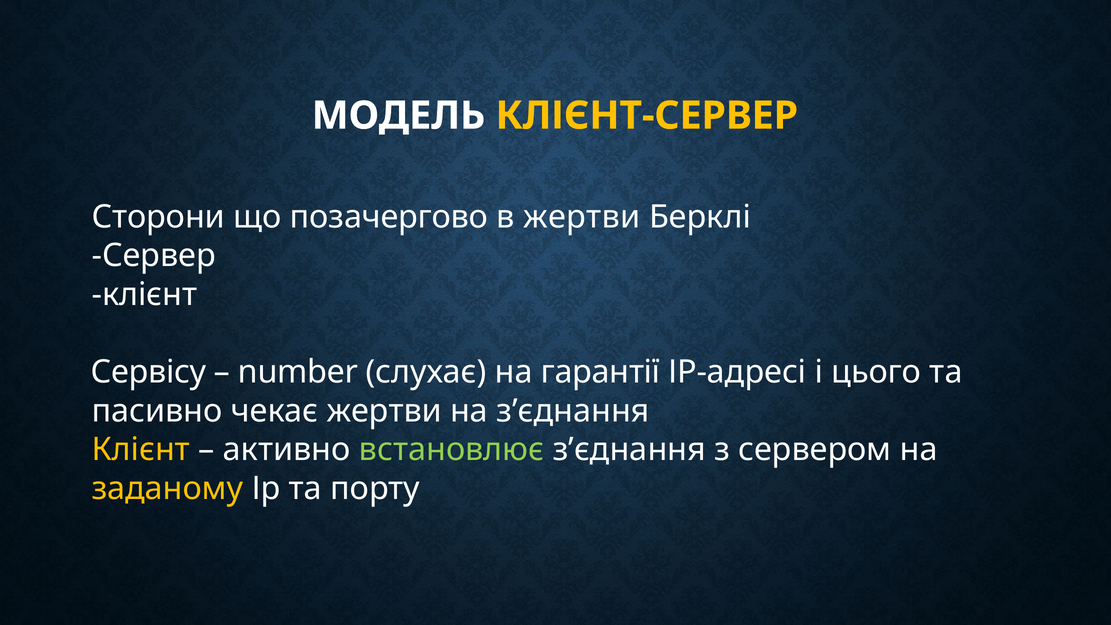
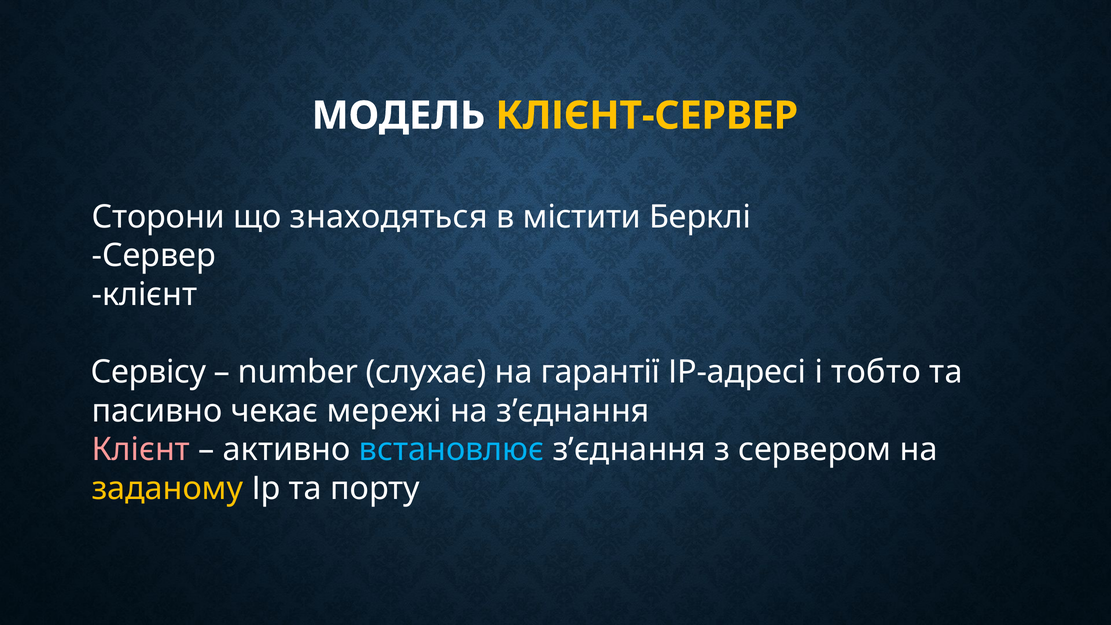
позачергово: позачергово -> знаходяться (389, 217)
в жертви: жертви -> містити (582, 217)
цього: цього -> тобто (876, 372)
чекає жертви: жертви -> мережі (384, 411)
Клієнт colour: yellow -> pink (141, 450)
встановлює colour: light green -> light blue (452, 450)
